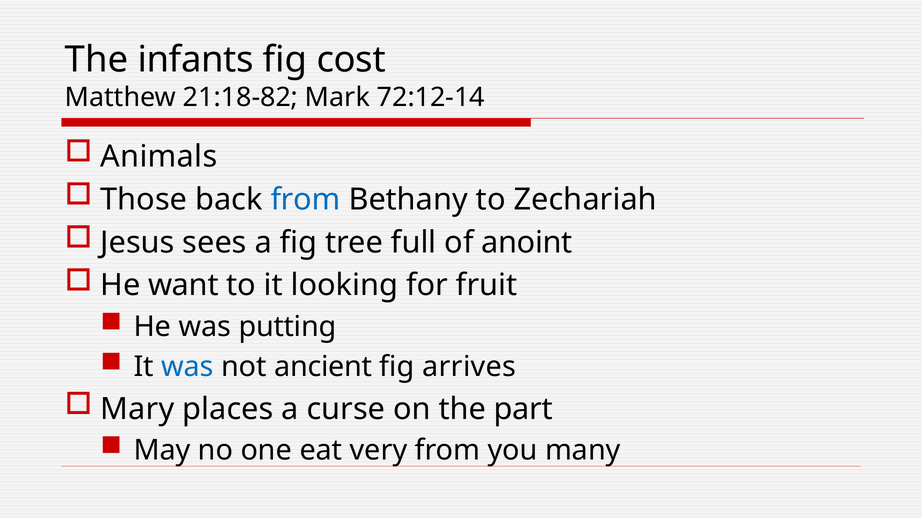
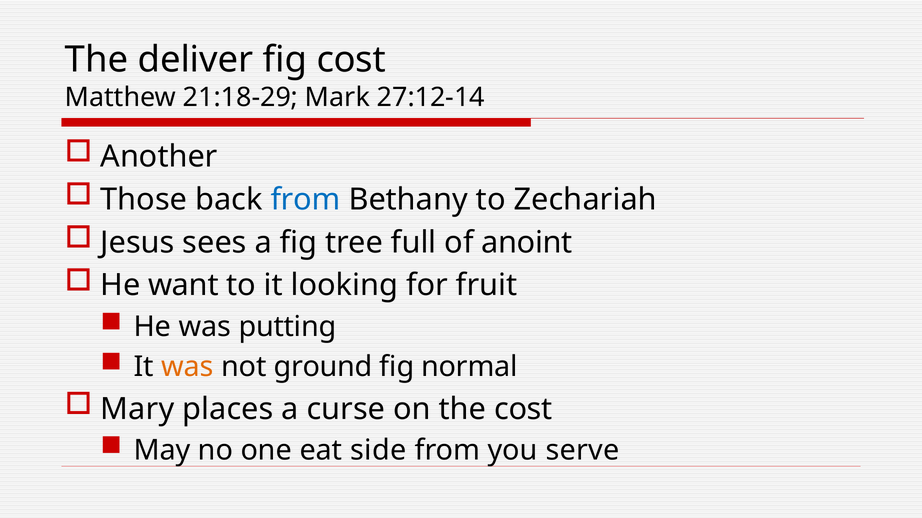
infants: infants -> deliver (196, 60)
21:18-82: 21:18-82 -> 21:18-29 (240, 97)
72:12-14: 72:12-14 -> 27:12-14 (431, 97)
Animals: Animals -> Another (159, 157)
was colour: blue -> orange (187, 367)
ancient: ancient -> ground (323, 367)
arrives: arrives -> normal (469, 367)
the part: part -> cost (523, 409)
very: very -> side (378, 451)
many: many -> serve (583, 451)
